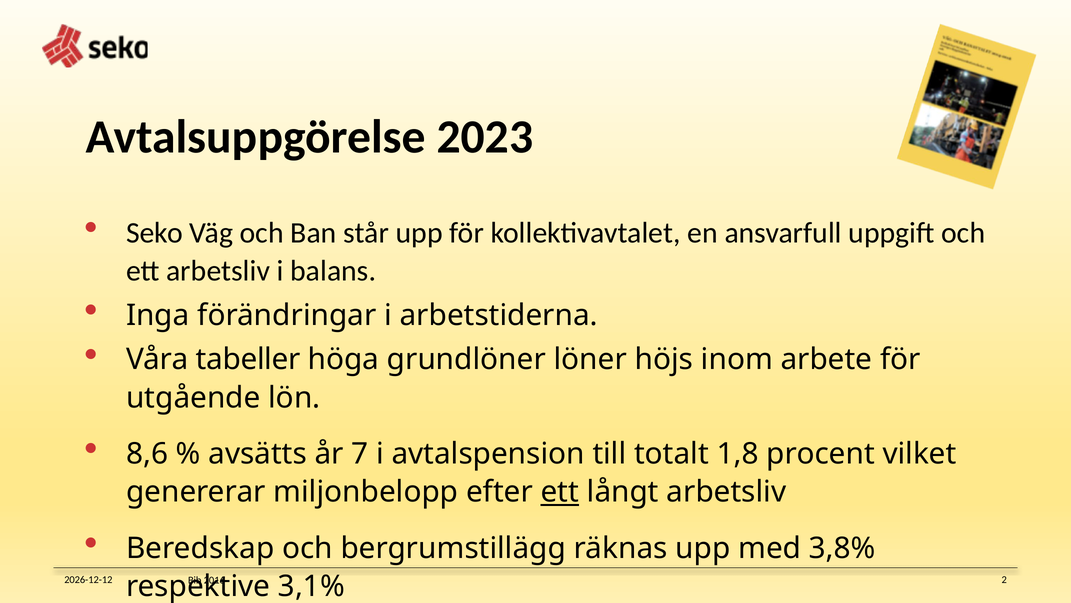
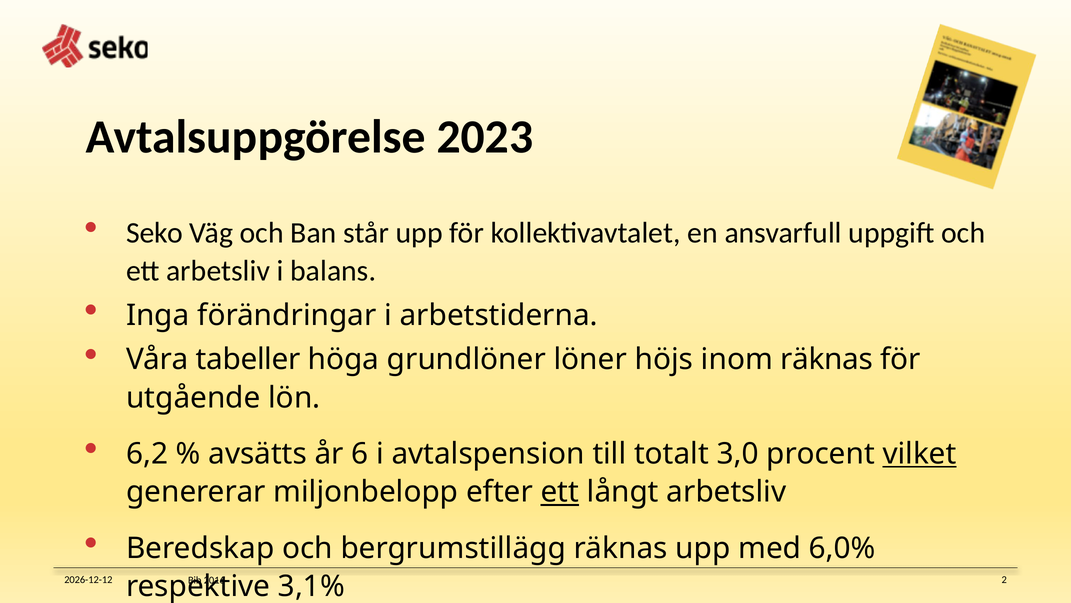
inom arbete: arbete -> räknas (827, 359)
8,6: 8,6 -> 6,2 (147, 453)
7: 7 -> 6 (360, 453)
1,8: 1,8 -> 3,0 (738, 453)
vilket underline: none -> present (920, 453)
3,8%: 3,8% -> 6,0% (842, 548)
